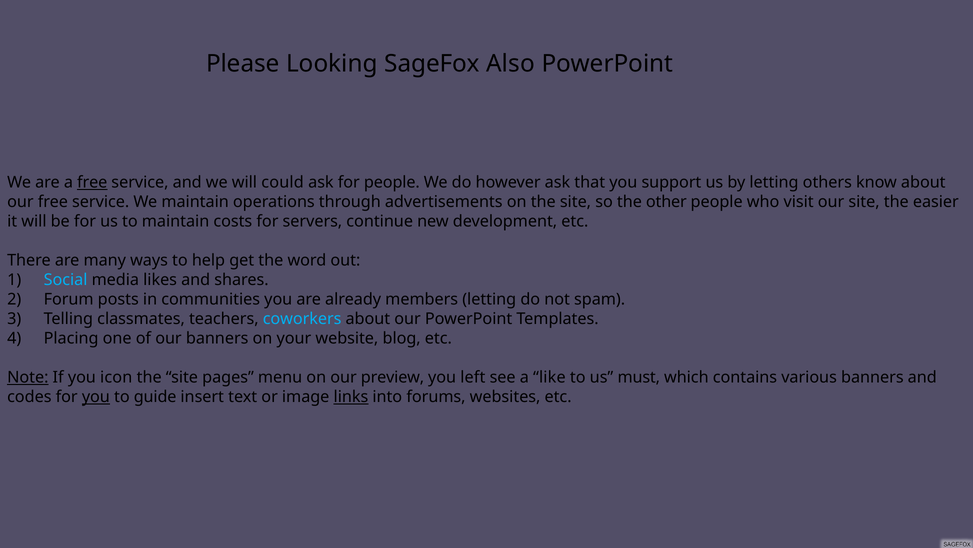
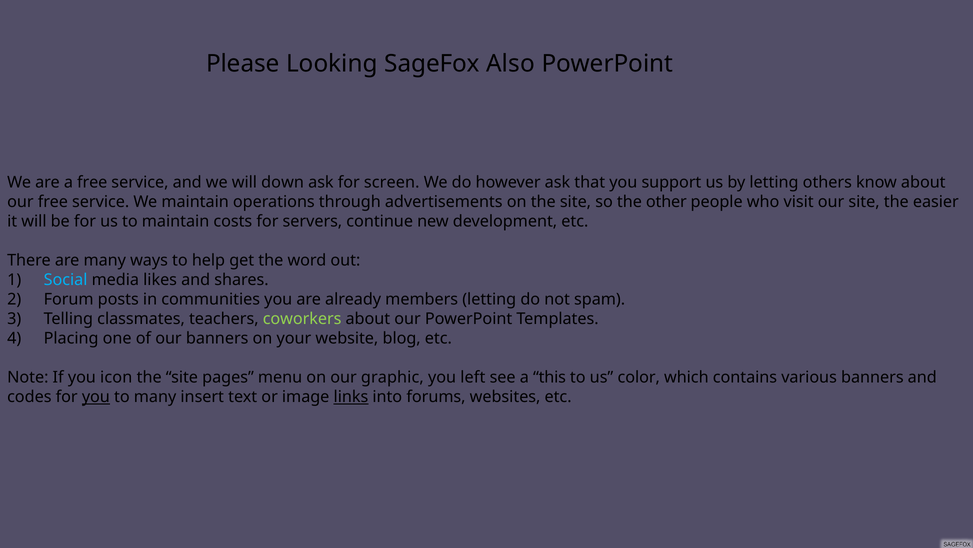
free underline: present -> none (92, 182)
could: could -> down (283, 182)
for people: people -> screen (392, 182)
coworkers colour: light blue -> light green (302, 319)
Note underline: present -> none (28, 377)
preview: preview -> graphic (392, 377)
like: like -> this (550, 377)
must: must -> color (639, 377)
to guide: guide -> many (155, 396)
